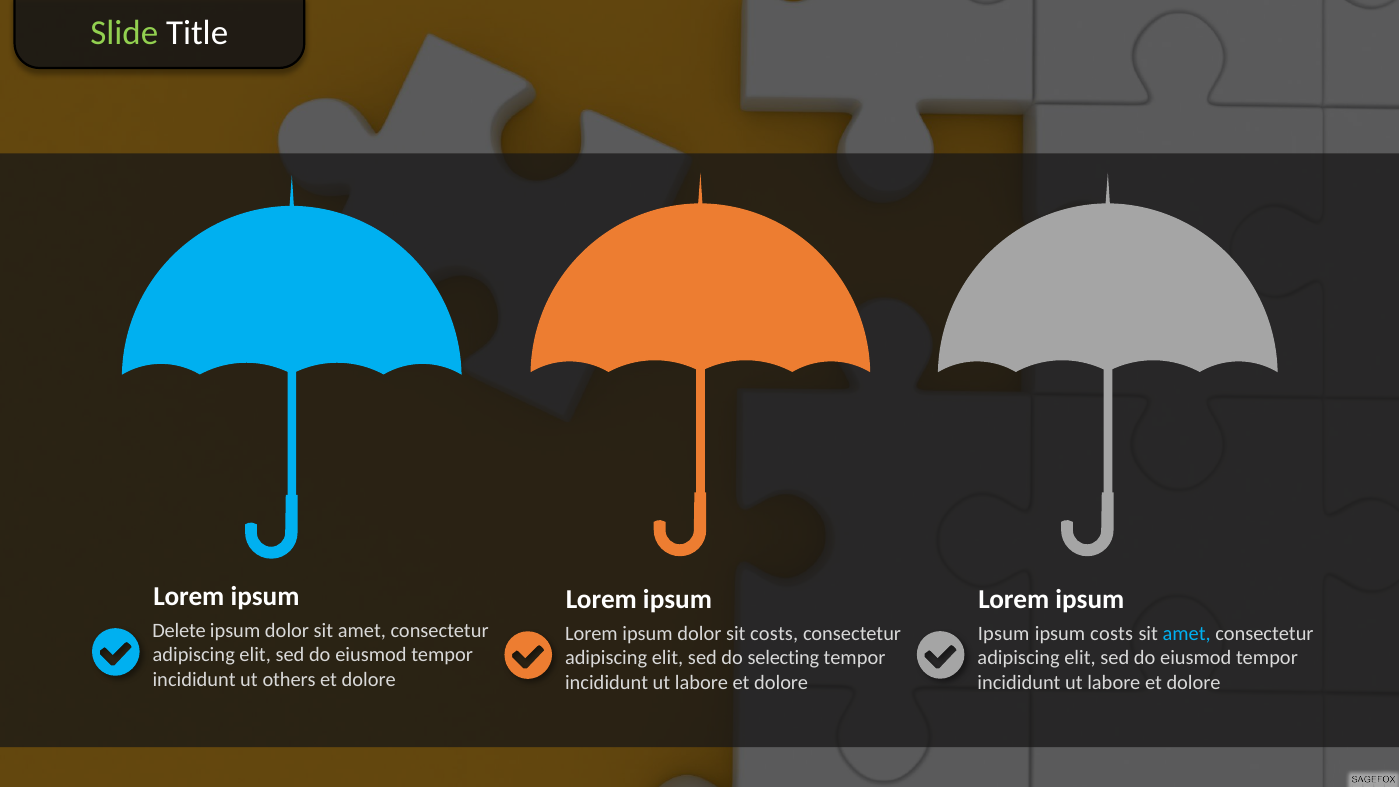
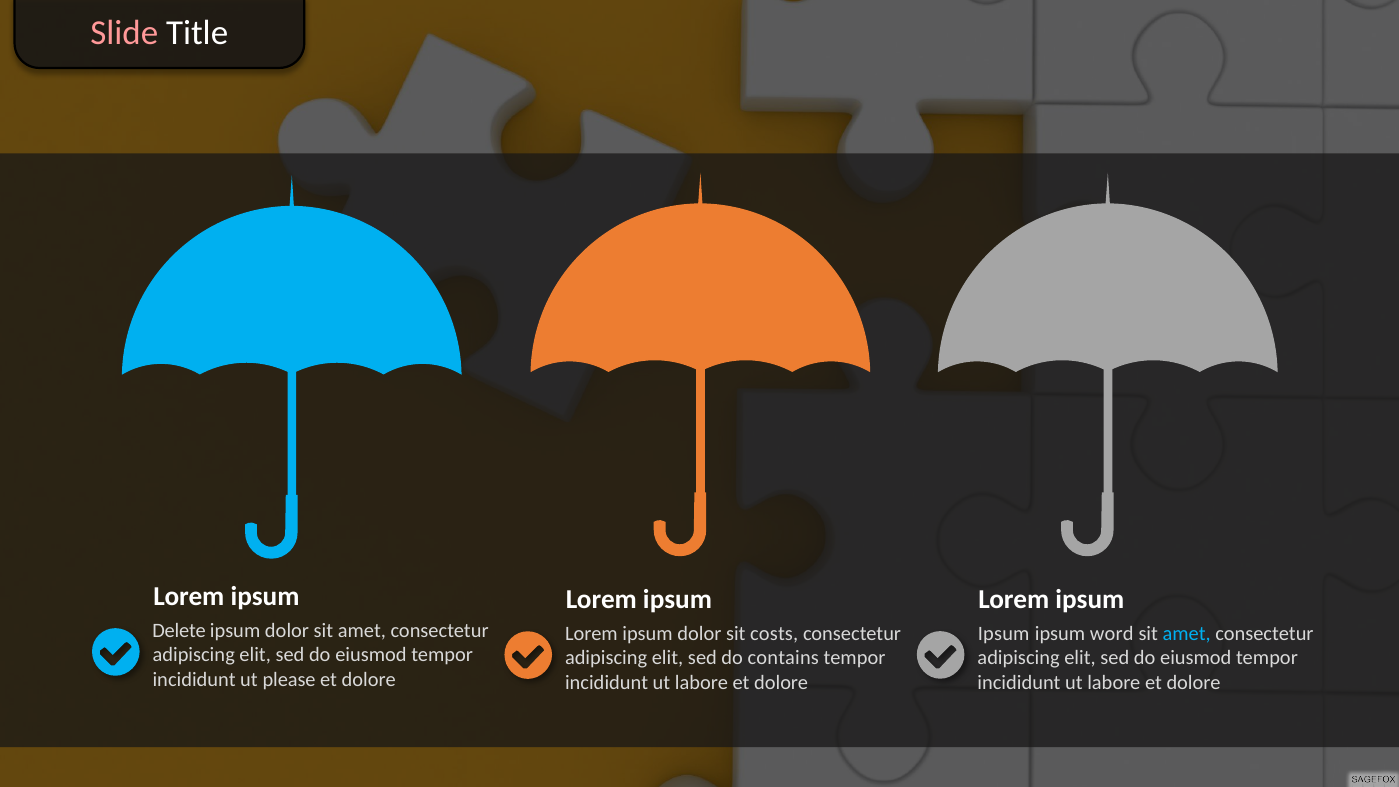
Slide colour: light green -> pink (124, 33)
ipsum costs: costs -> word (1112, 633)
selecting: selecting -> contains (783, 658)
others: others -> please (289, 679)
